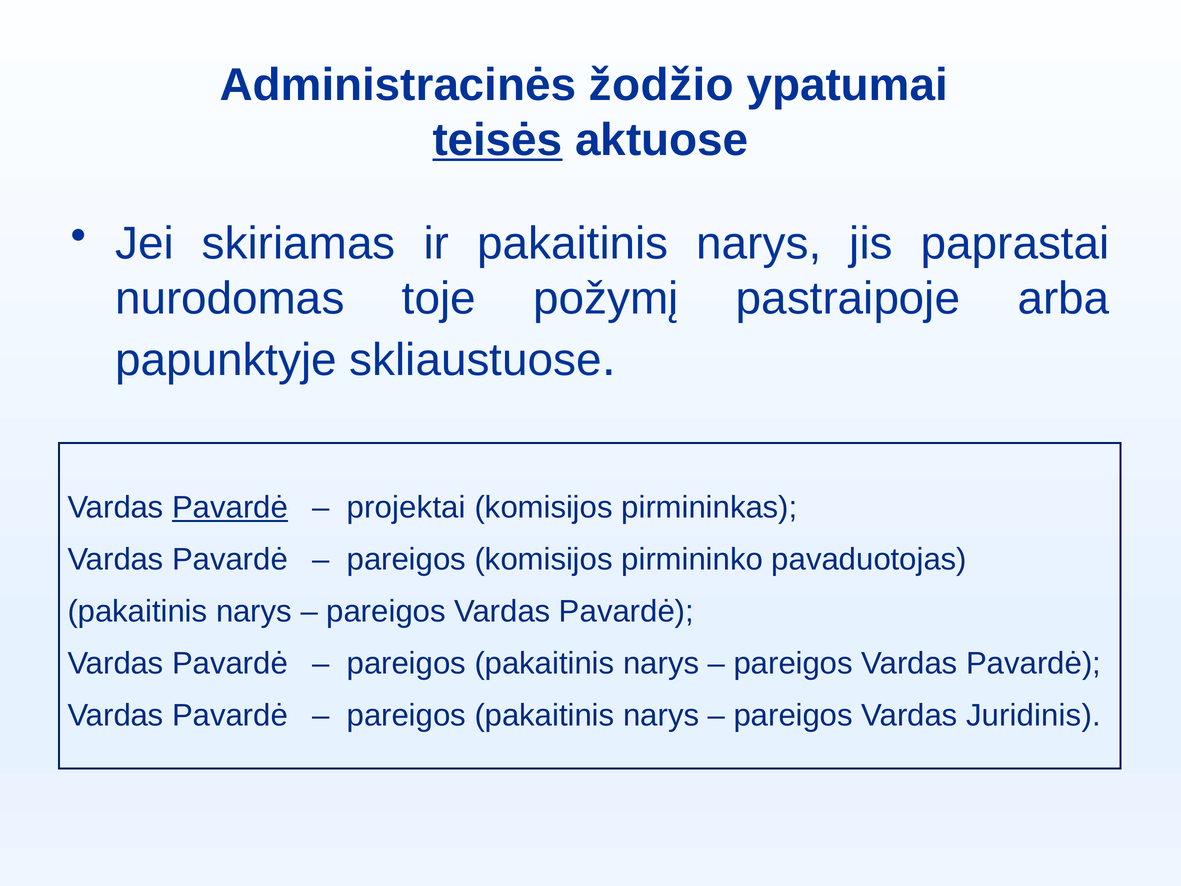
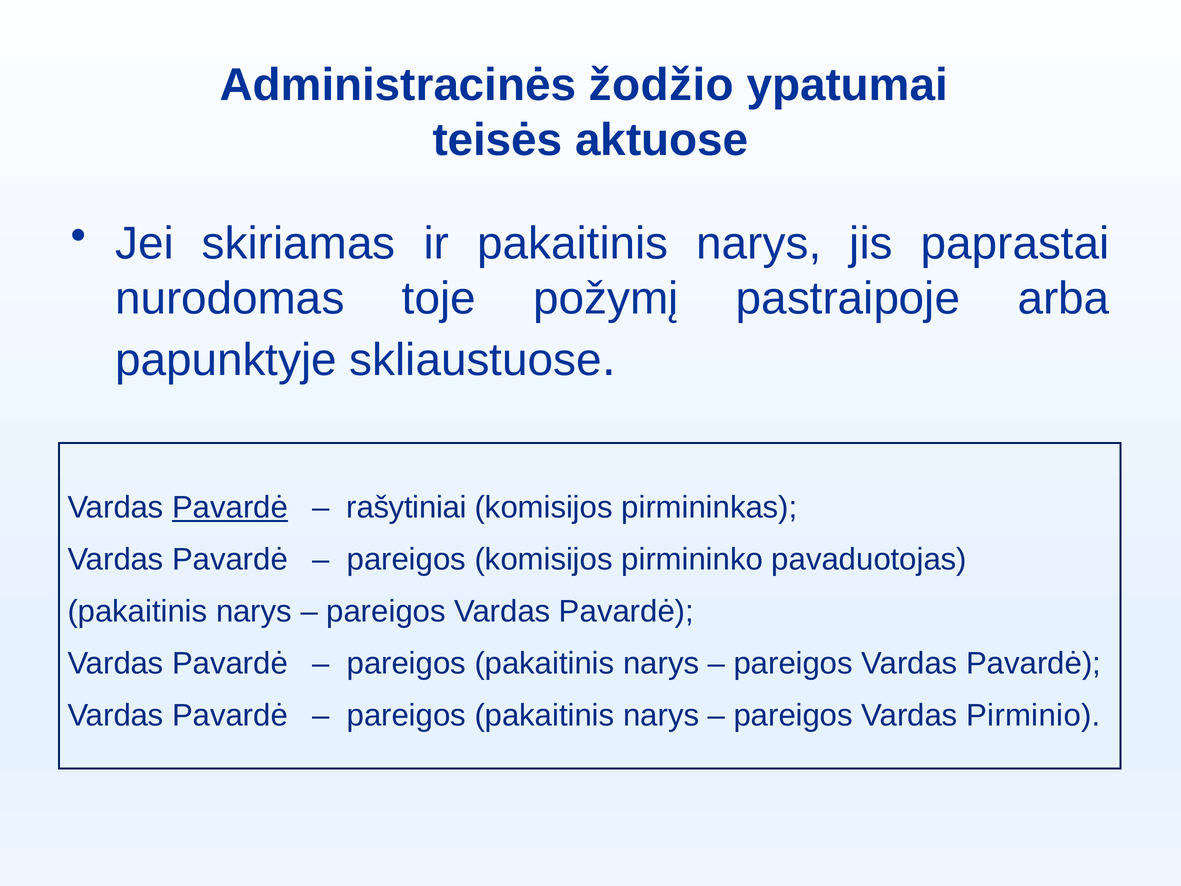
teisės underline: present -> none (498, 140)
projektai: projektai -> rašytiniai (407, 508)
Juridinis: Juridinis -> Pirminio (1033, 715)
